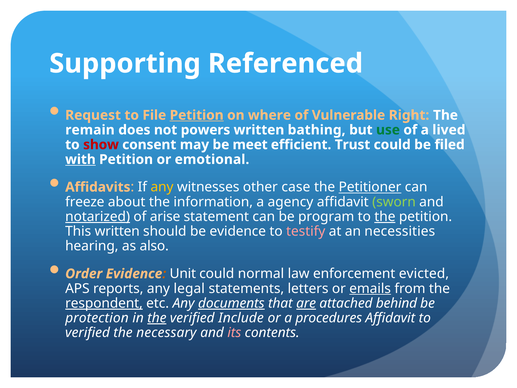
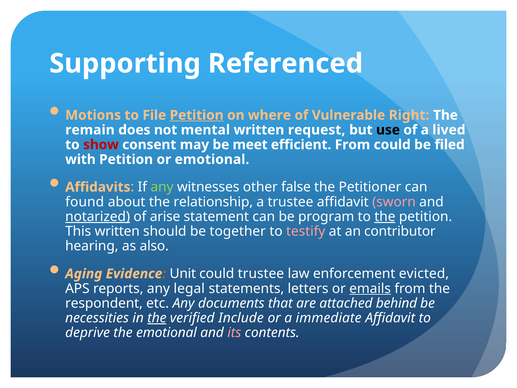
Request: Request -> Motions (93, 115)
powers: powers -> mental (205, 130)
bathing: bathing -> request (317, 130)
use colour: green -> black (388, 130)
efficient Trust: Trust -> From (352, 145)
with underline: present -> none (80, 159)
any colour: yellow -> light green (162, 187)
case: case -> false (296, 187)
Petitioner underline: present -> none (370, 187)
freeze: freeze -> found (85, 202)
information: information -> relationship (213, 202)
a agency: agency -> trustee (290, 202)
sworn colour: light green -> pink (394, 202)
be evidence: evidence -> together (238, 231)
necessities: necessities -> contributor (400, 231)
Order: Order -> Aging (84, 274)
could normal: normal -> trustee (261, 274)
respondent underline: present -> none (104, 303)
documents underline: present -> none (231, 303)
are underline: present -> none (306, 303)
protection: protection -> necessities (97, 318)
procedures: procedures -> immediate (329, 318)
verified: verified -> deprive (88, 333)
the necessary: necessary -> emotional (166, 333)
